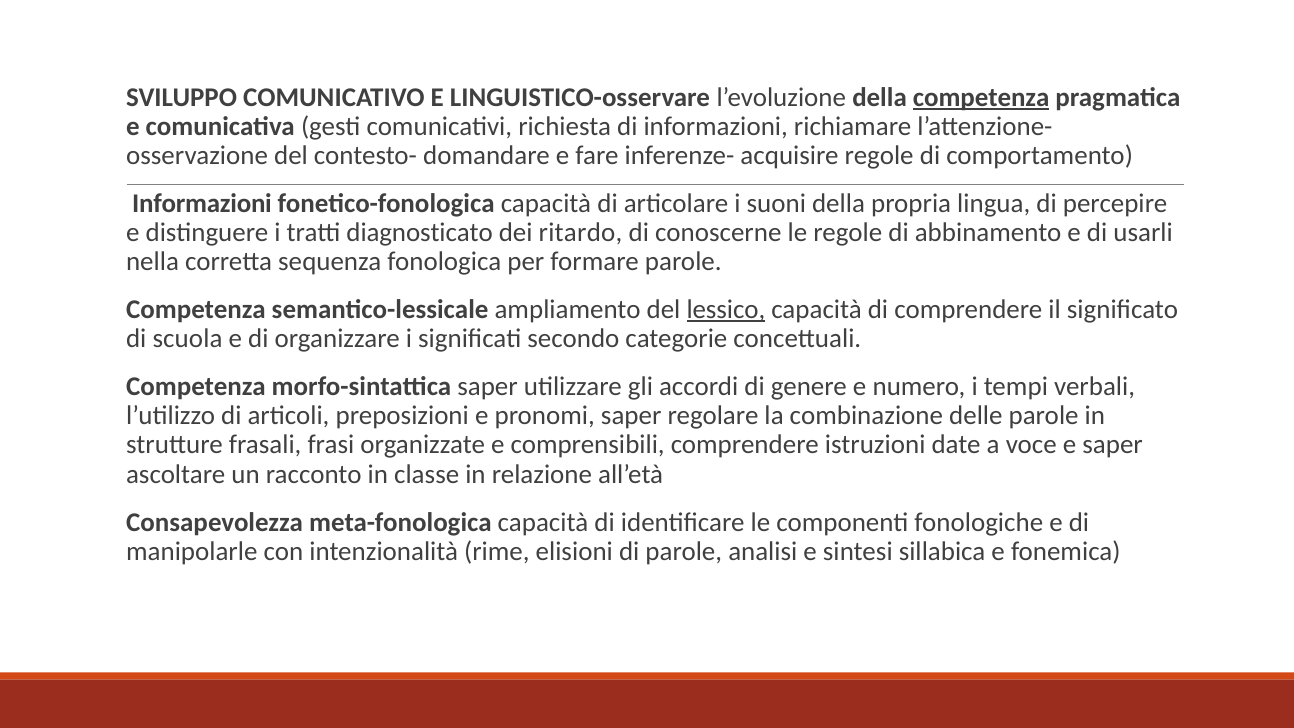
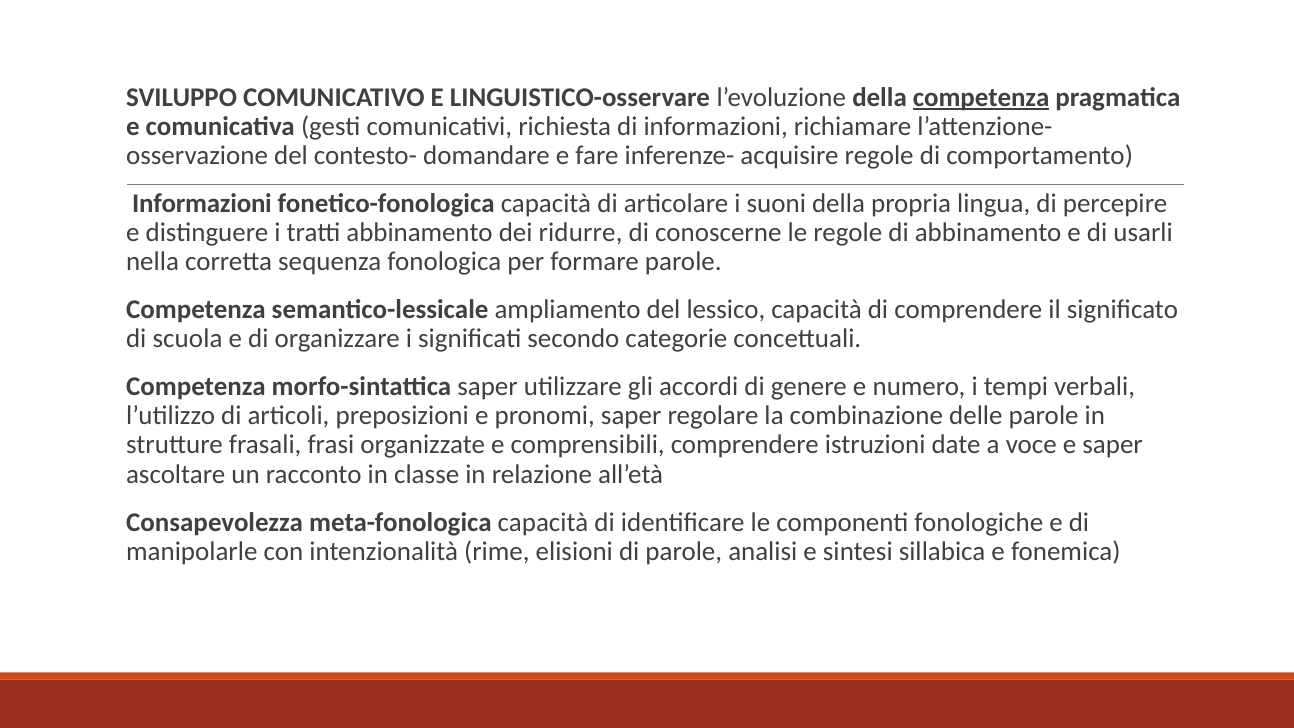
tratti diagnosticato: diagnosticato -> abbinamento (420, 232)
ritardo: ritardo -> ridurre (581, 232)
lessico underline: present -> none (726, 310)
